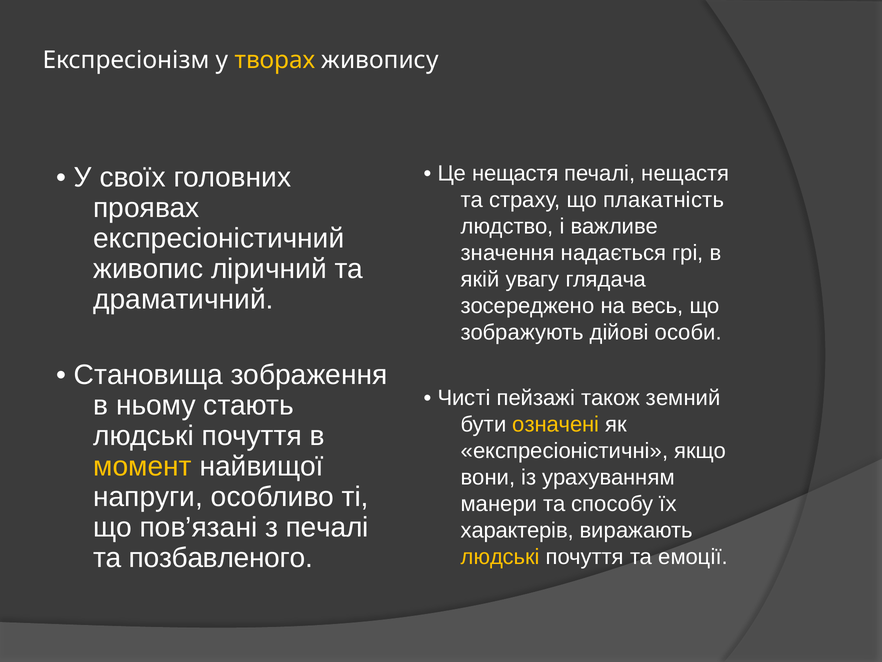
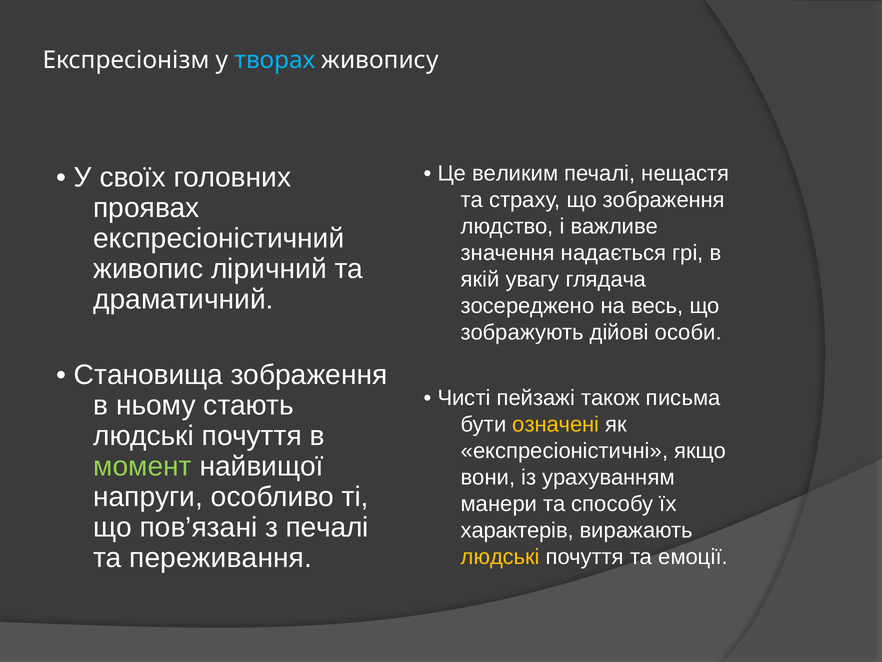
творах colour: yellow -> light blue (275, 60)
Це нещастя: нещастя -> великим (515, 173)
що плакатність: плакатність -> зображення (664, 200)
земний: земний -> письма (683, 398)
момент colour: yellow -> light green (143, 466)
позбавленого: позбавленого -> переживання (221, 557)
